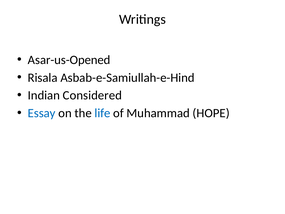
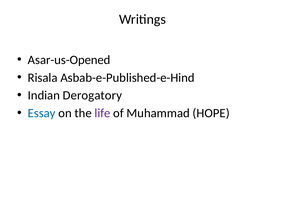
Asbab-e-Samiullah-e-Hind: Asbab-e-Samiullah-e-Hind -> Asbab-e-Published-e-Hind (128, 78)
Considered: Considered -> Derogatory (92, 95)
life colour: blue -> purple (102, 113)
